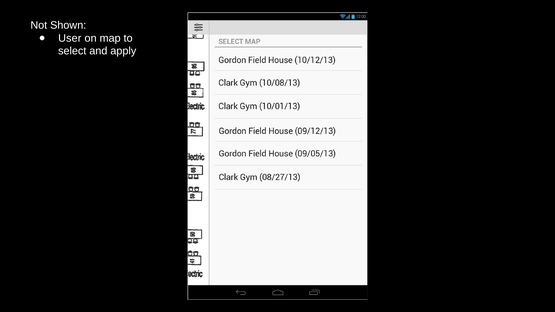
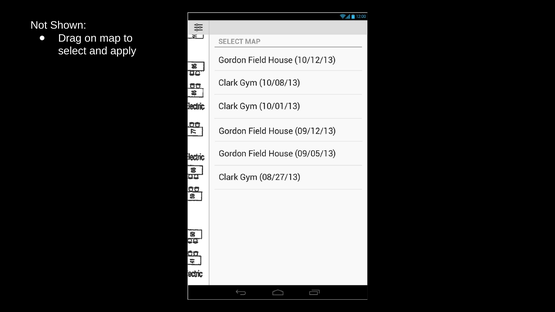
User: User -> Drag (70, 38)
